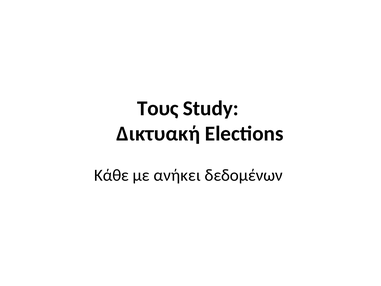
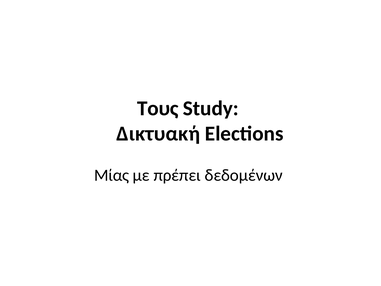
Κάθε: Κάθε -> Μίας (112, 175)
ανήκει: ανήκει -> πρέπει (177, 175)
